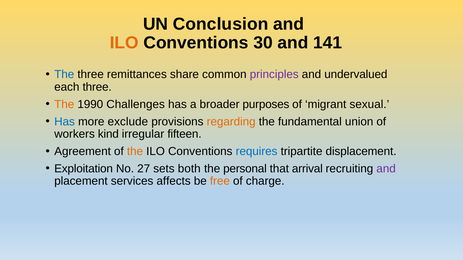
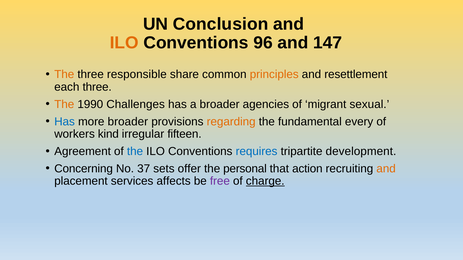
30: 30 -> 96 (263, 43)
141: 141 -> 147 (328, 43)
The colour: blue -> orange (64, 75)
remittances: remittances -> responsible (137, 75)
principles colour: purple -> orange (274, 75)
undervalued: undervalued -> resettlement (356, 75)
purposes: purposes -> agencies (266, 104)
more exclude: exclude -> broader (128, 122)
union: union -> every (359, 122)
the colour: orange -> blue (135, 152)
displacement: displacement -> development (361, 152)
Exploitation: Exploitation -> Concerning (84, 169)
27: 27 -> 37 (144, 169)
both: both -> offer (189, 169)
arrival: arrival -> action (307, 169)
and colour: purple -> orange (386, 169)
free colour: orange -> purple (220, 181)
charge underline: none -> present (265, 181)
